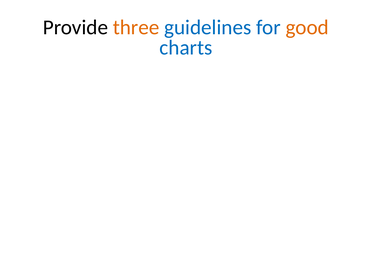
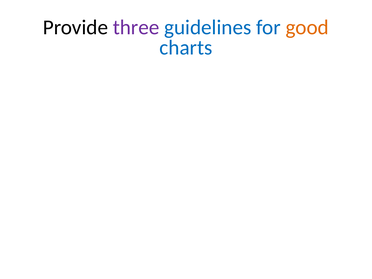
three colour: orange -> purple (136, 27)
